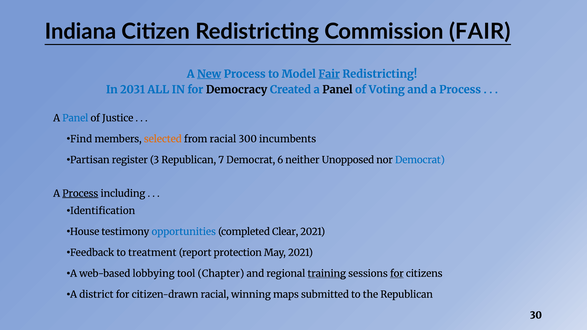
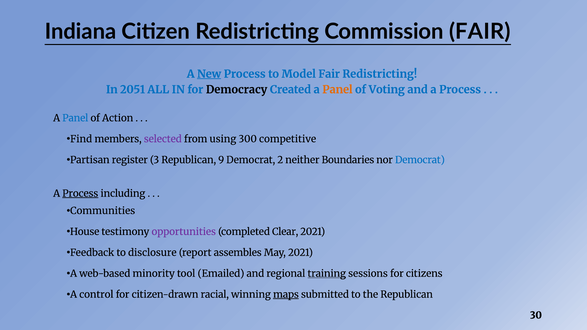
Fair underline: present -> none (329, 74)
2031: 2031 -> 2051 (133, 90)
Panel colour: black -> orange (337, 90)
Justice: Justice -> Action (118, 118)
selected colour: orange -> purple (163, 139)
from racial: racial -> using (223, 139)
incumbents: incumbents -> competitive (288, 139)
7: 7 -> 9 (221, 160)
6: 6 -> 2 (280, 160)
Unopposed: Unopposed -> Boundaries (348, 160)
Identification: Identification -> Communities (103, 211)
opportunities colour: blue -> purple (184, 232)
treatment: treatment -> disclosure (152, 253)
protection: protection -> assembles (238, 253)
lobbying: lobbying -> minority (154, 274)
Chapter: Chapter -> Emailed (221, 274)
for underline: present -> none (397, 274)
district: district -> control (96, 295)
maps underline: none -> present (286, 295)
